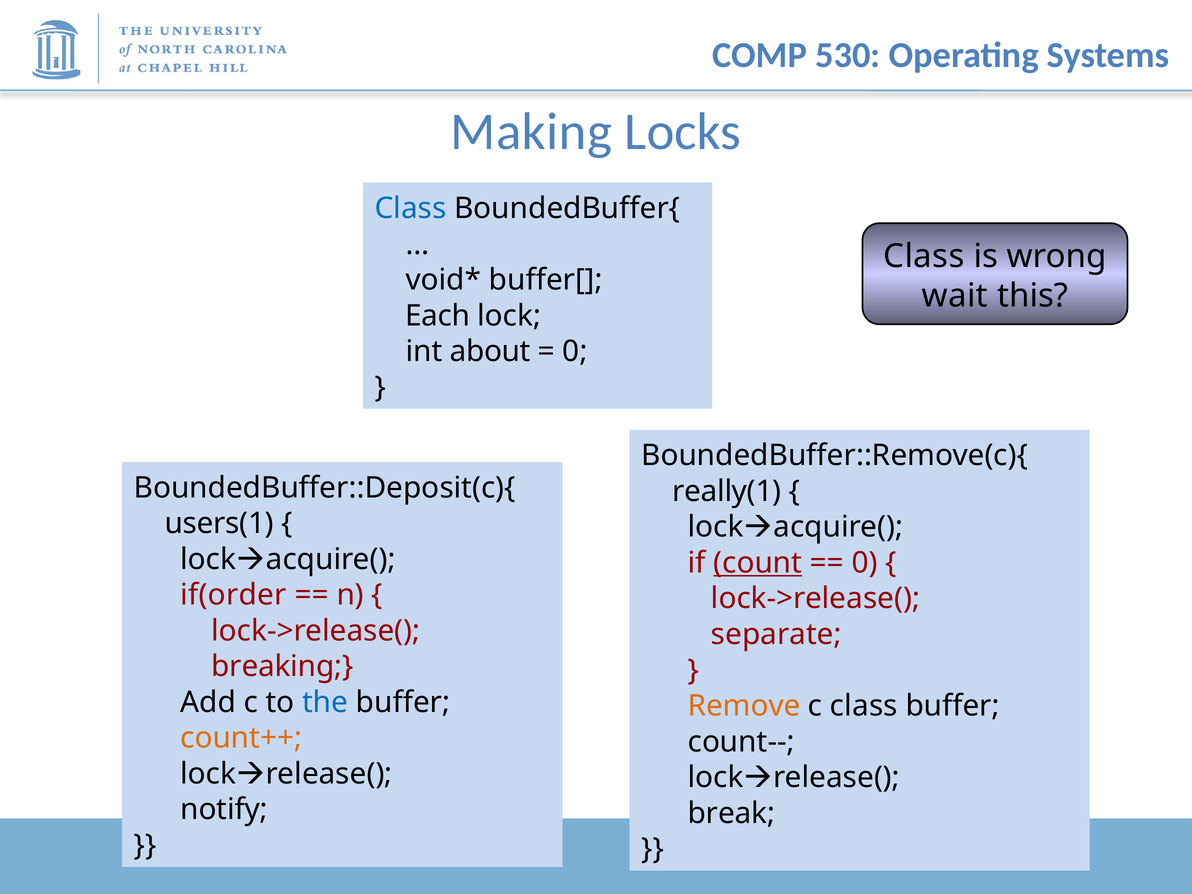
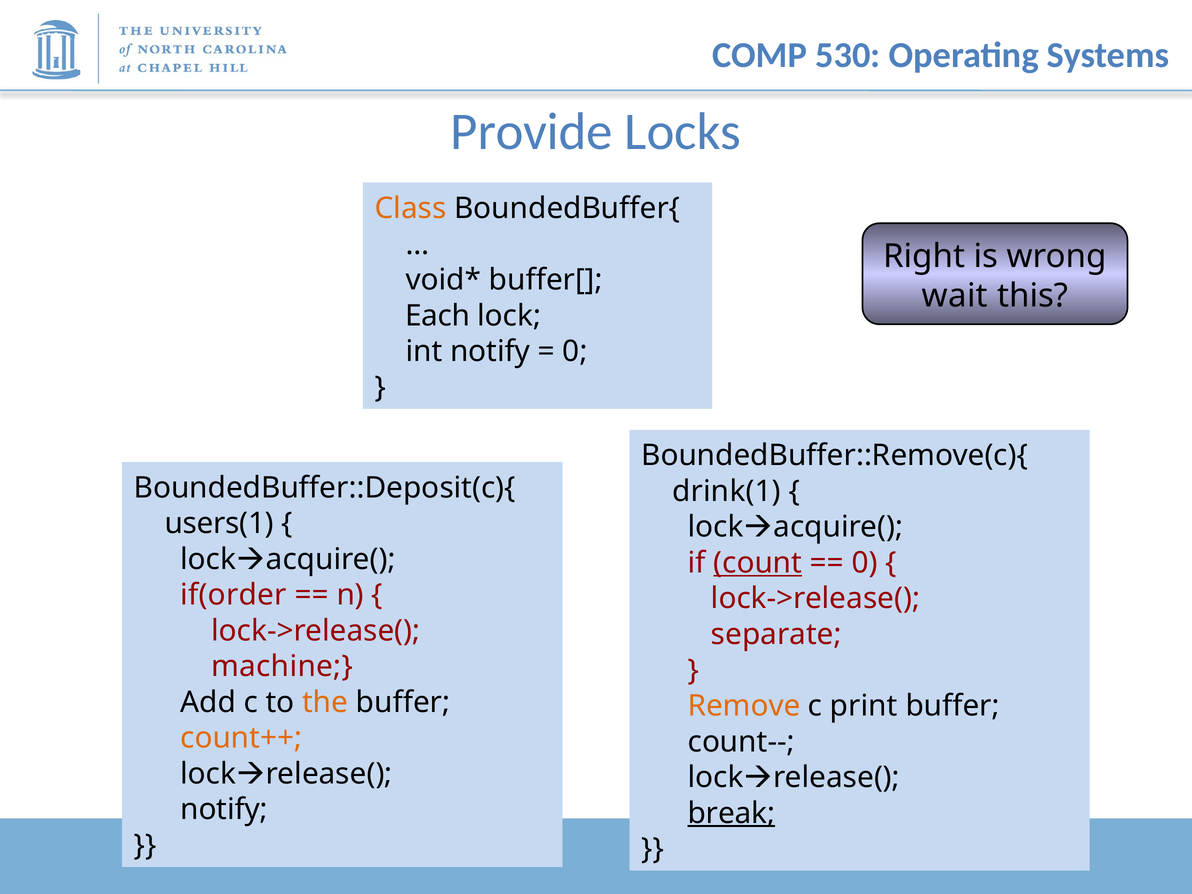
Making: Making -> Provide (532, 132)
Class colour: blue -> orange (411, 208)
Class: Class -> Right (924, 256)
int about: about -> notify (490, 351)
really(1: really(1 -> drink(1 (727, 491)
breaking: breaking -> machine (282, 667)
the colour: blue -> orange (325, 702)
c class: class -> print (864, 706)
break underline: none -> present (732, 813)
